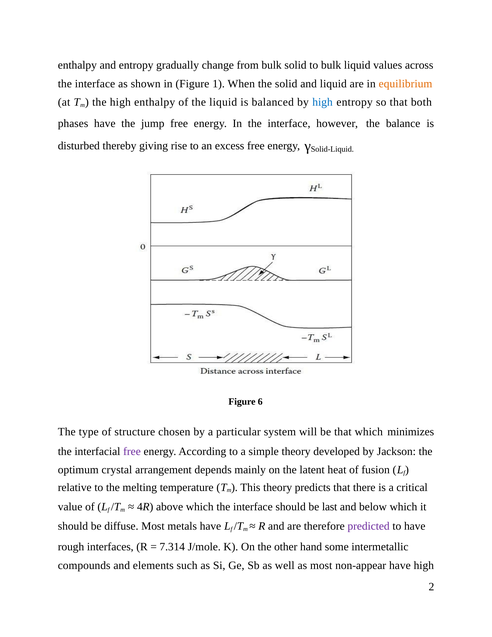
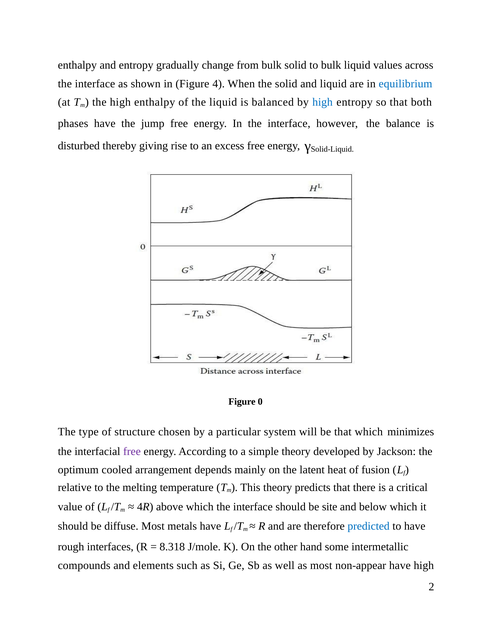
1: 1 -> 4 (219, 84)
equilibrium colour: orange -> blue (406, 84)
6: 6 -> 0 (260, 401)
crystal: crystal -> cooled (117, 470)
last: last -> site (330, 506)
predicted colour: purple -> blue (369, 526)
7.314: 7.314 -> 8.318 (172, 546)
